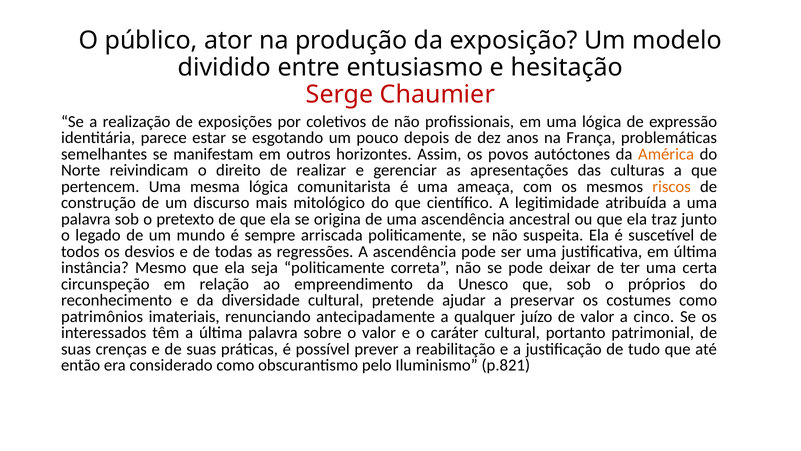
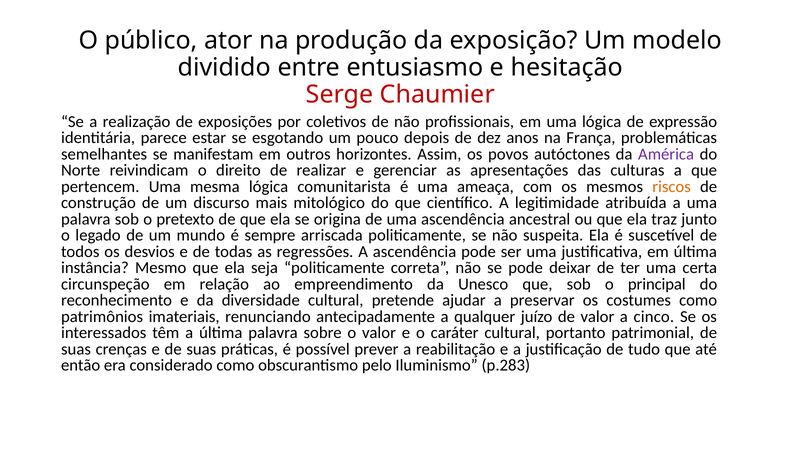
América colour: orange -> purple (666, 154)
próprios: próprios -> principal (657, 284)
p.821: p.821 -> p.283 (506, 365)
